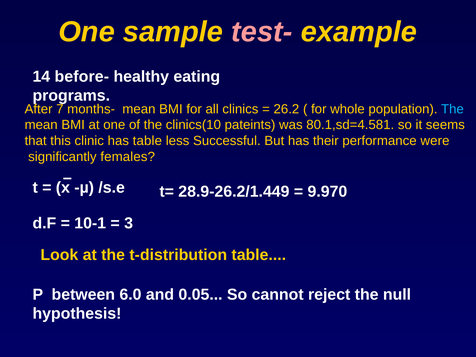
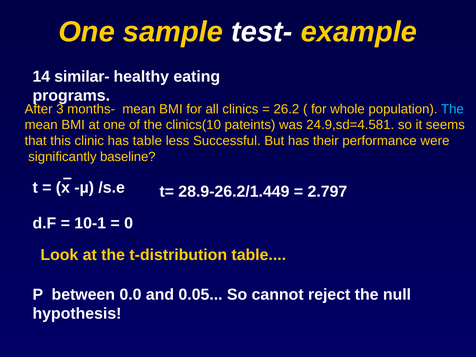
test- colour: pink -> white (262, 32)
before-: before- -> similar- (82, 76)
7: 7 -> 3 (60, 109)
80.1,sd=4.581: 80.1,sd=4.581 -> 24.9,sd=4.581 (350, 125)
females: females -> baseline (128, 157)
9.970: 9.970 -> 2.797 (327, 191)
3: 3 -> 0 (129, 223)
6.0: 6.0 -> 0.0 (130, 295)
